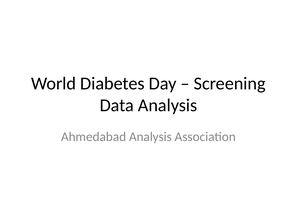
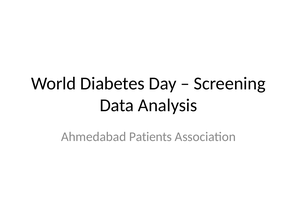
Ahmedabad Analysis: Analysis -> Patients (151, 137)
